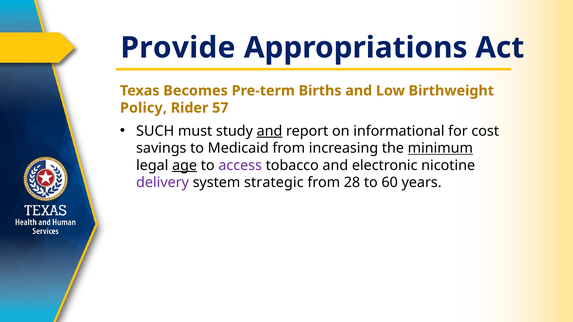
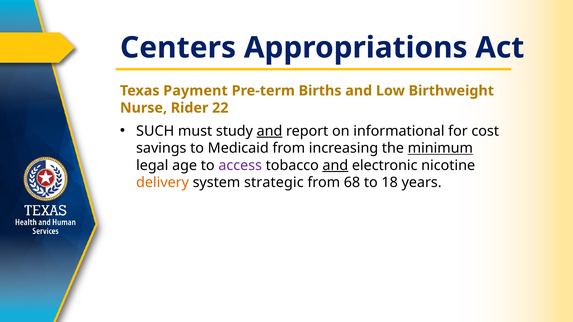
Provide: Provide -> Centers (178, 48)
Becomes: Becomes -> Payment (196, 91)
Policy: Policy -> Nurse (144, 108)
57: 57 -> 22 (220, 108)
age underline: present -> none (185, 166)
and underline: none -> present (335, 166)
delivery colour: purple -> orange (163, 183)
28: 28 -> 68 (352, 183)
60: 60 -> 18 (390, 183)
